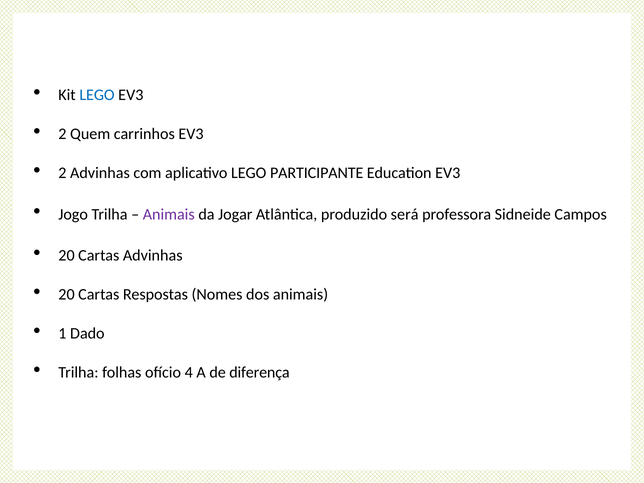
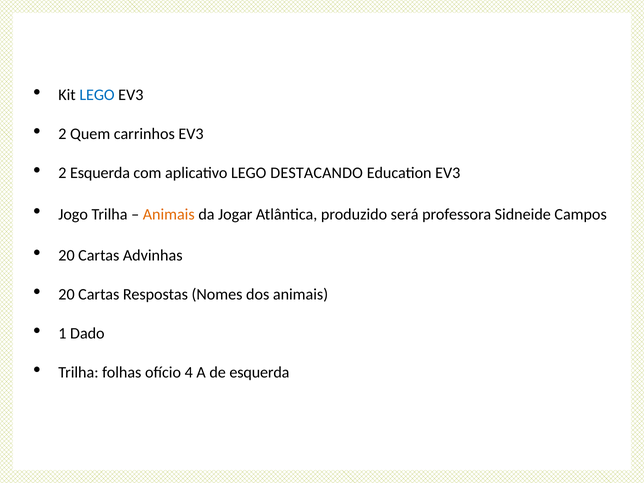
2 Advinhas: Advinhas -> Esquerda (100, 173)
PARTICIPANTE: PARTICIPANTE -> DESTACANDO (317, 173)
Animais colour: purple -> orange (169, 214)
de diferença: diferença -> esquerda (259, 373)
